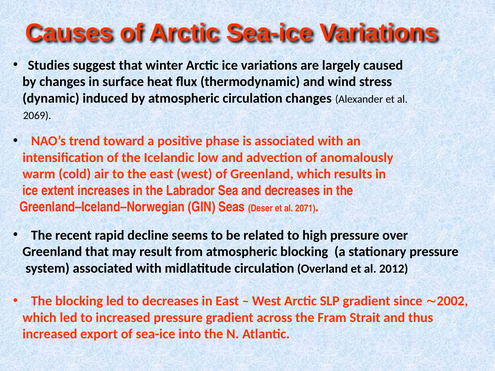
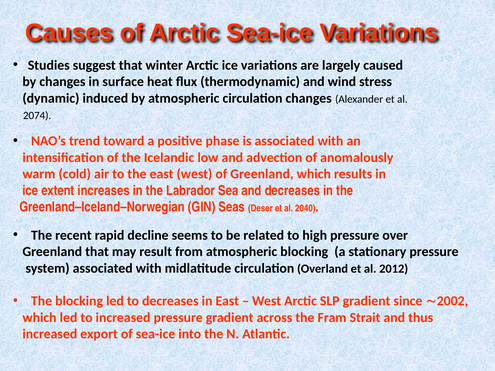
2069: 2069 -> 2074 (37, 116)
2071: 2071 -> 2040 (305, 209)
